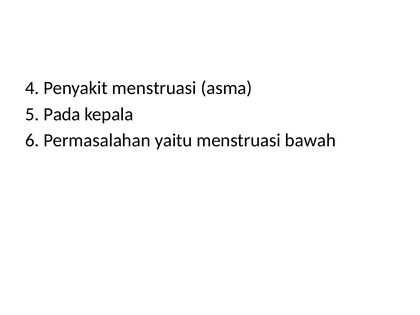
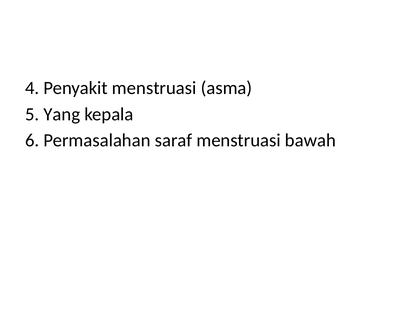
Pada: Pada -> Yang (62, 114)
yaitu: yaitu -> saraf (173, 140)
